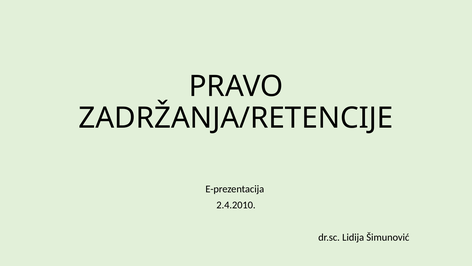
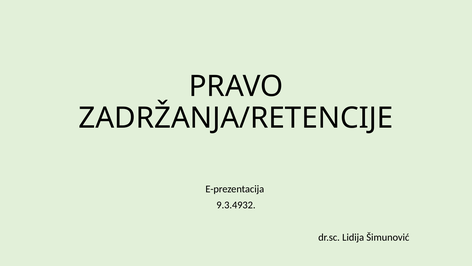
2.4.2010: 2.4.2010 -> 9.3.4932 (236, 205)
